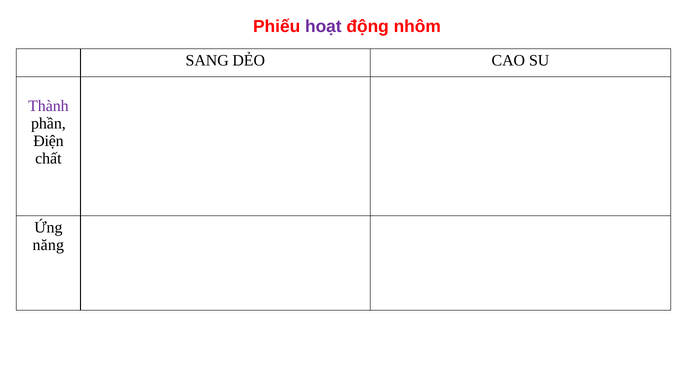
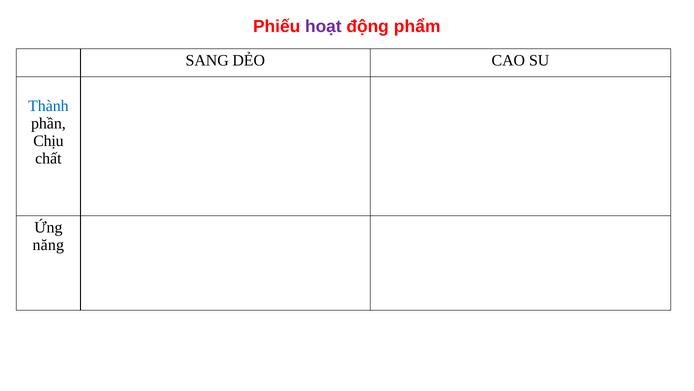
nhôm: nhôm -> phẩm (417, 26)
Thành colour: purple -> blue (48, 106)
Điện: Điện -> Chịu (48, 141)
